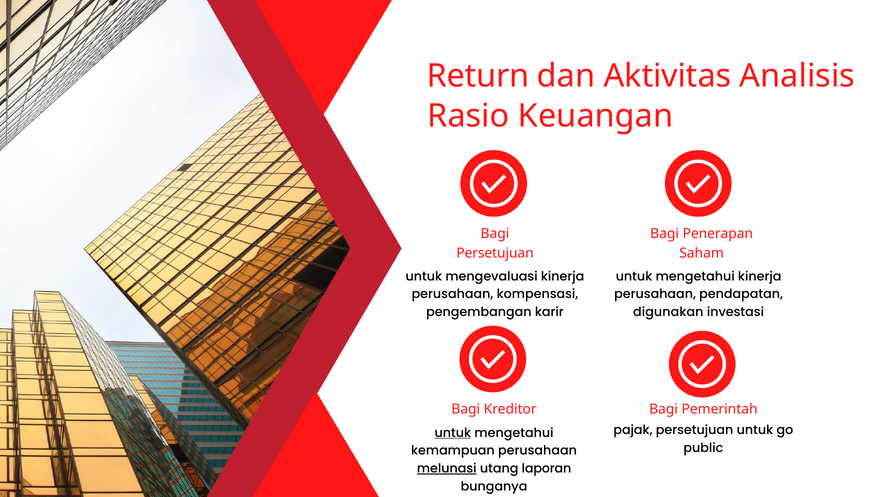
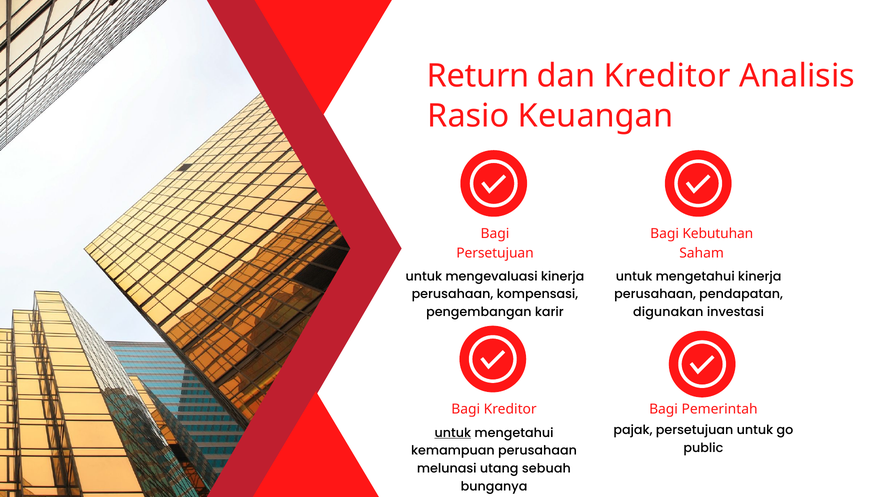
dan Aktivitas: Aktivitas -> Kreditor (667, 76)
Penerapan: Penerapan -> Kebutuhan (718, 234)
melunasi underline: present -> none (447, 469)
laporan: laporan -> sebuah (546, 469)
